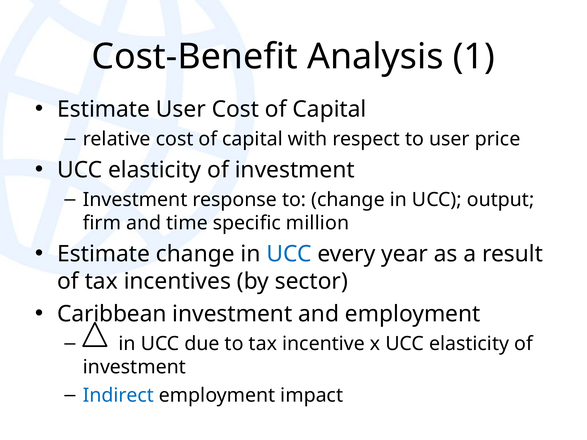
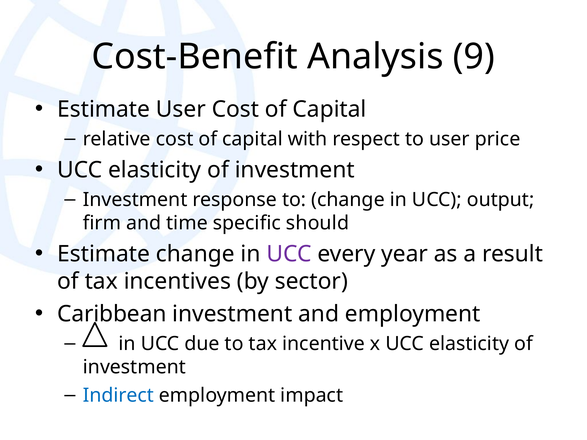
1: 1 -> 9 (474, 57)
million: million -> should (318, 223)
UCC colour: blue -> purple (289, 254)
